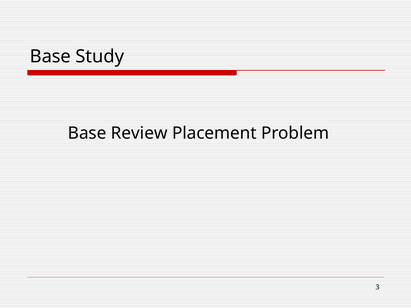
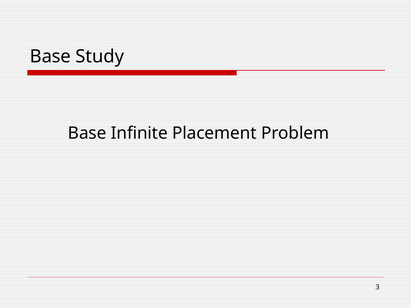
Review: Review -> Infinite (139, 133)
